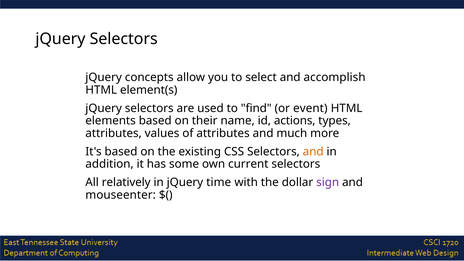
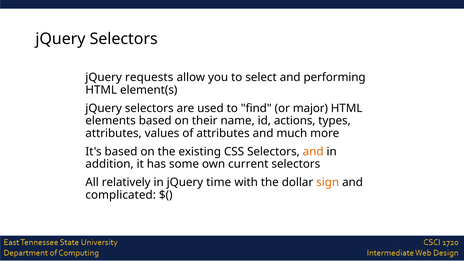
concepts: concepts -> requests (149, 77)
accomplish: accomplish -> performing (335, 77)
event: event -> major (310, 108)
sign colour: purple -> orange (328, 182)
mouseenter: mouseenter -> complicated (121, 195)
